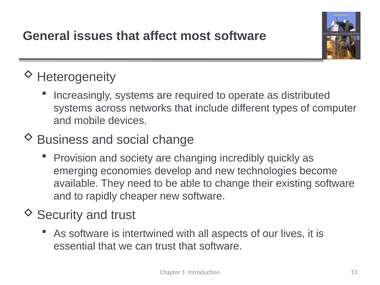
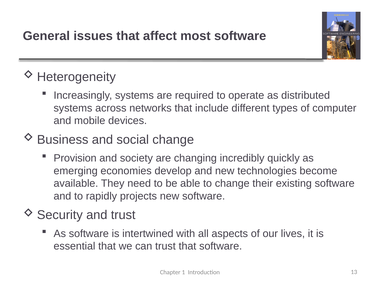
cheaper: cheaper -> projects (138, 196)
